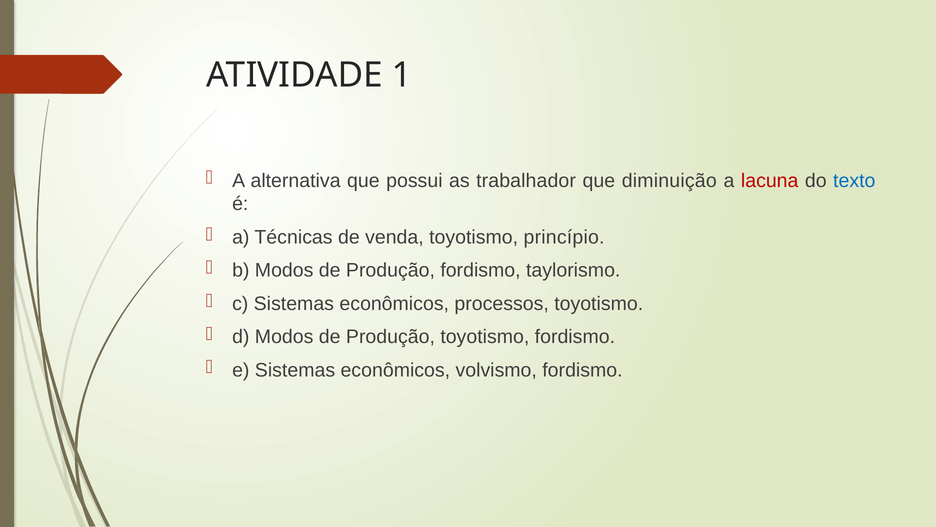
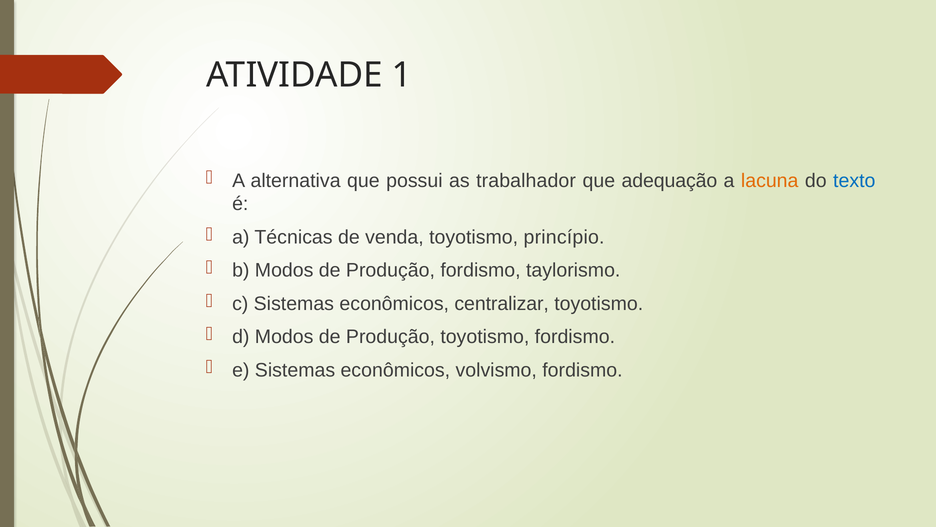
diminuição: diminuição -> adequação (669, 180)
lacuna colour: red -> orange (770, 180)
processos: processos -> centralizar (502, 303)
